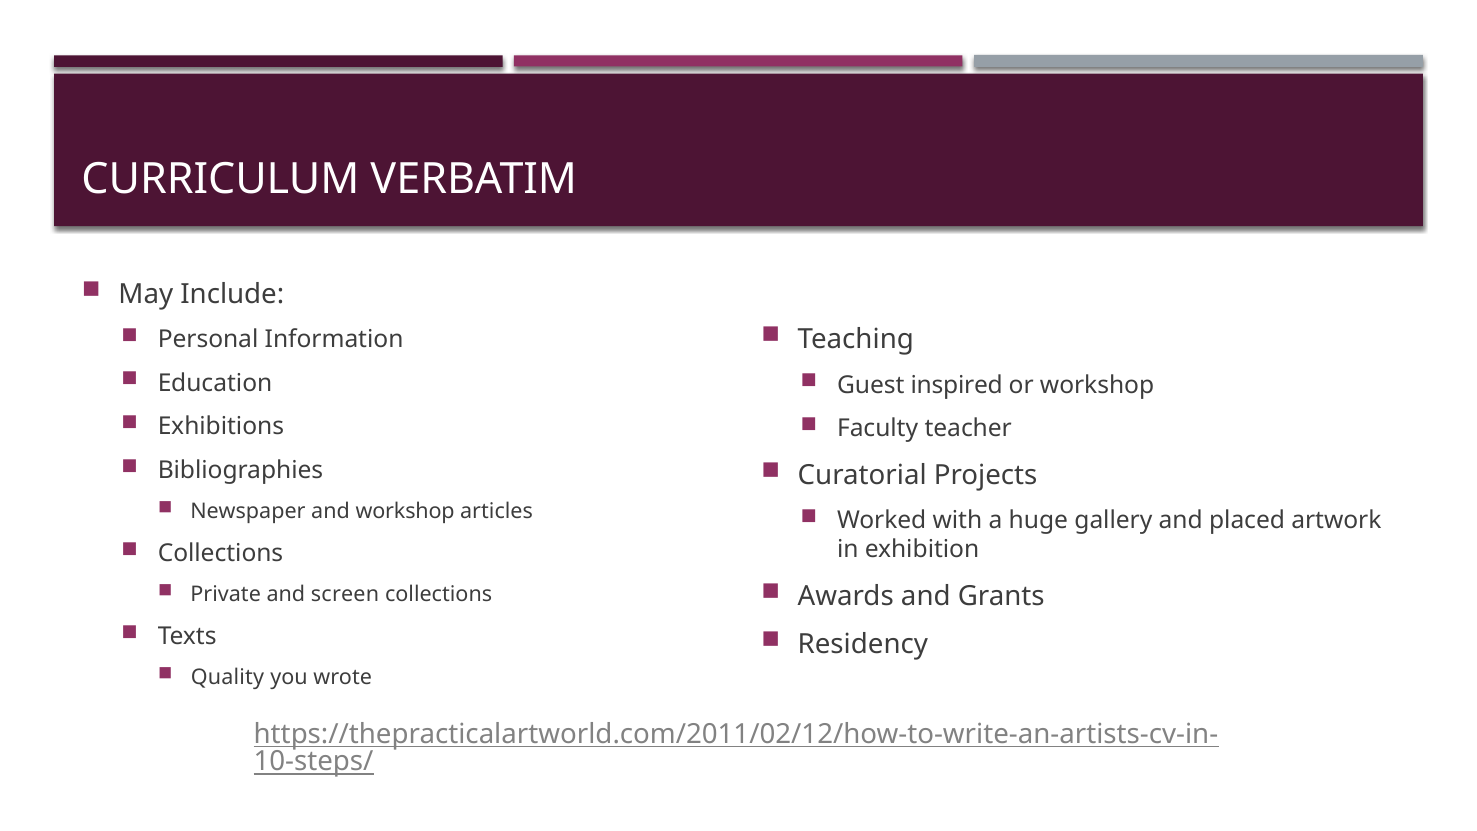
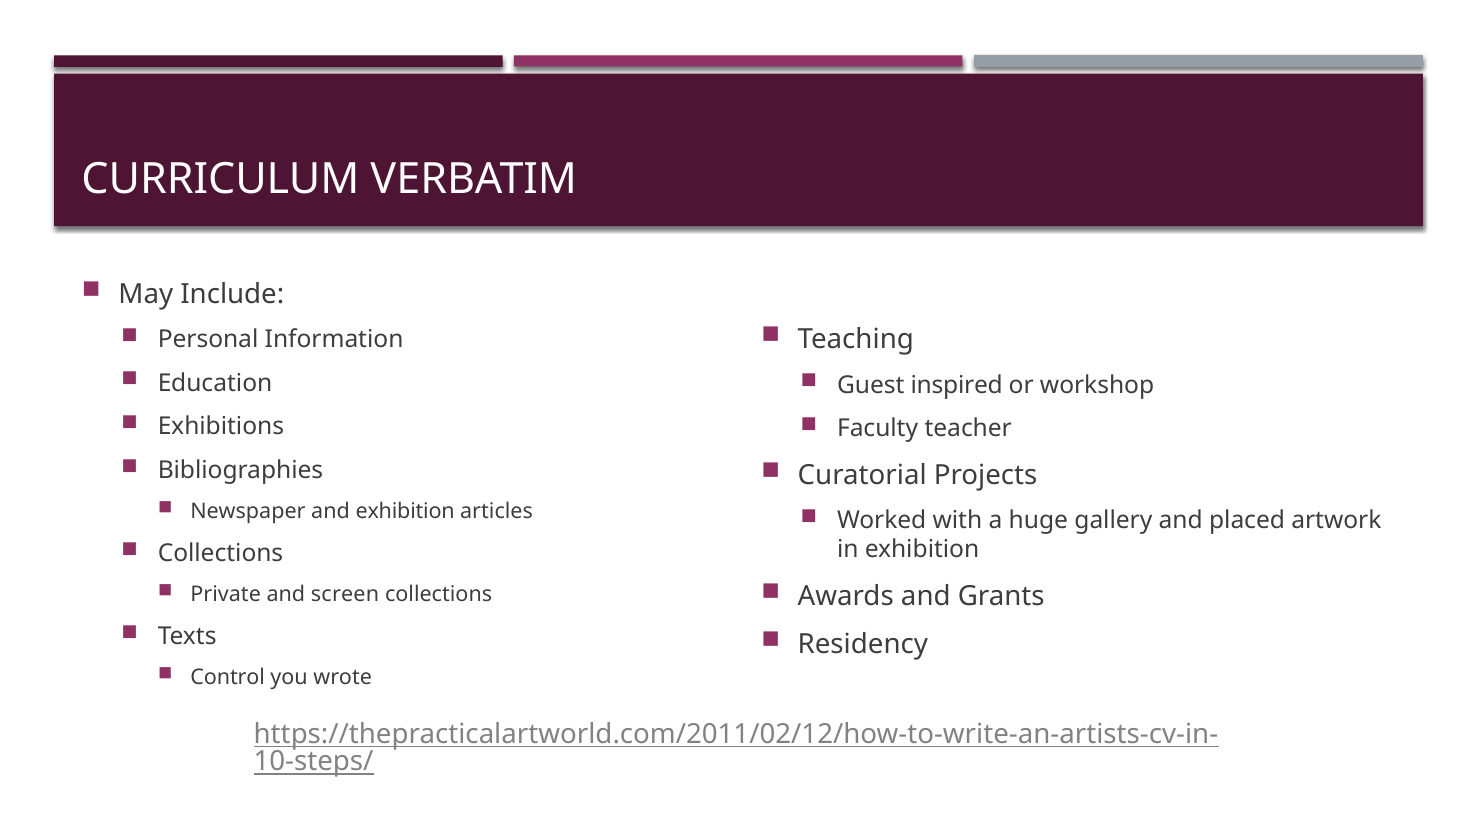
and workshop: workshop -> exhibition (405, 511)
Quality: Quality -> Control (228, 678)
